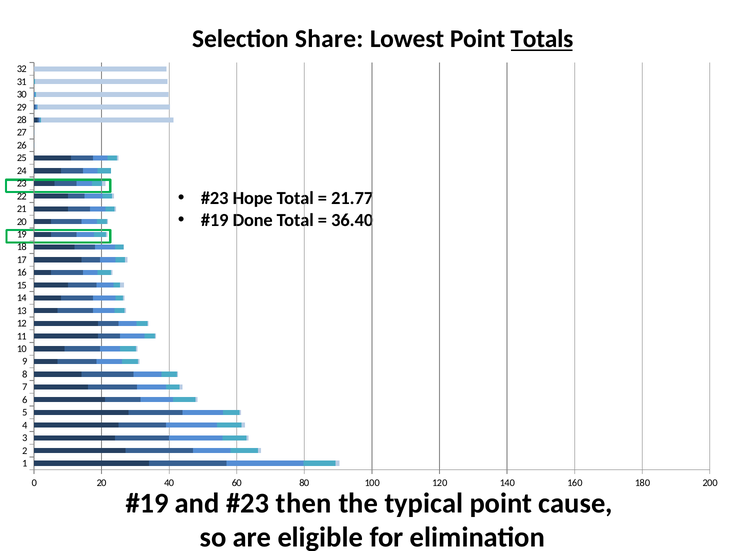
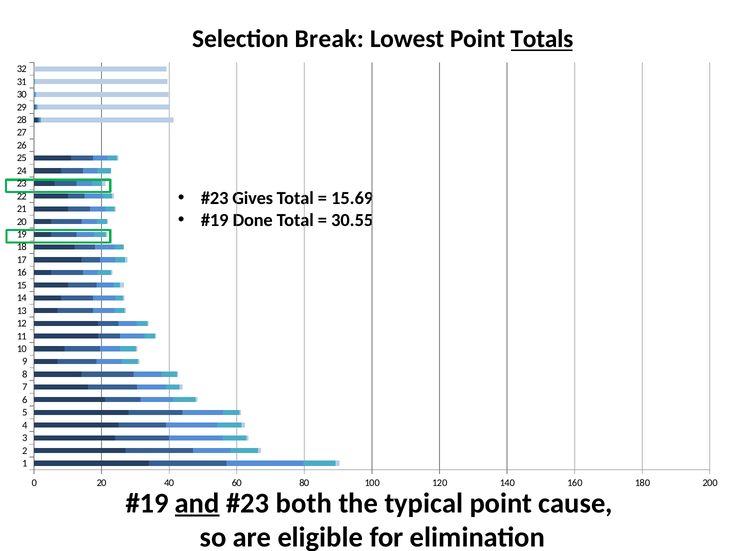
Share: Share -> Break (329, 39)
Hope: Hope -> Gives (253, 198)
21.77: 21.77 -> 15.69 (352, 198)
36.40: 36.40 -> 30.55 (352, 220)
and underline: none -> present (197, 503)
then: then -> both (304, 503)
